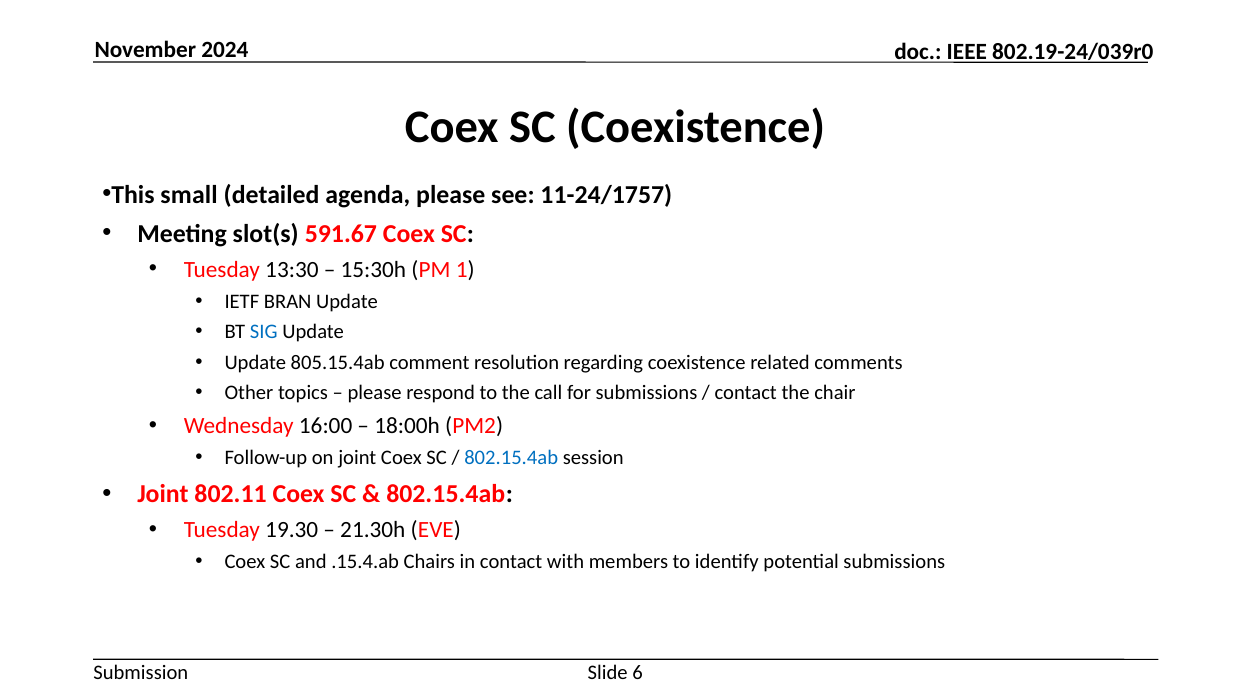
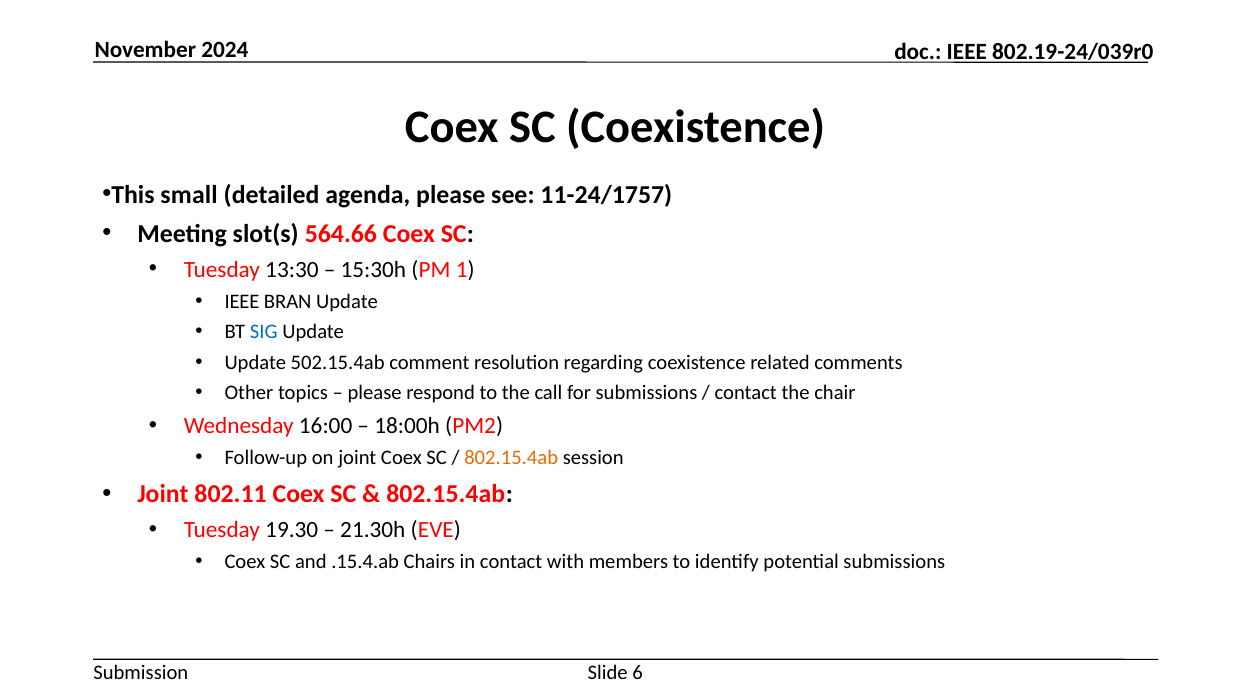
591.67: 591.67 -> 564.66 (341, 234)
IETF: IETF -> IEEE (242, 301)
805.15.4ab: 805.15.4ab -> 502.15.4ab (338, 363)
802.15.4ab colour: blue -> orange (511, 458)
